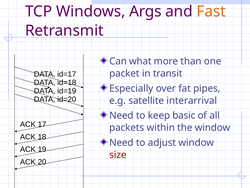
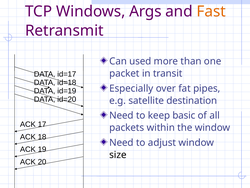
what: what -> used (140, 61)
interarrival: interarrival -> destination (192, 100)
size colour: red -> black (118, 154)
